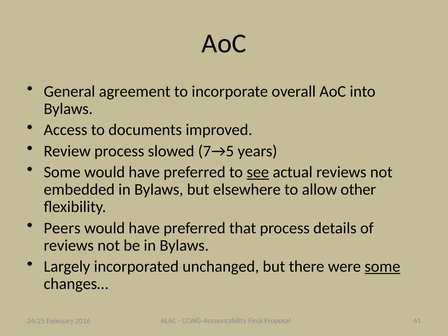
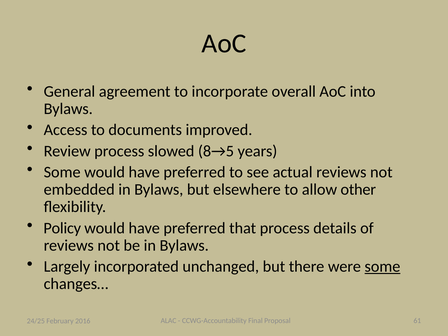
7→5: 7→5 -> 8→5 (216, 151)
see underline: present -> none (258, 172)
Peers: Peers -> Policy (62, 228)
